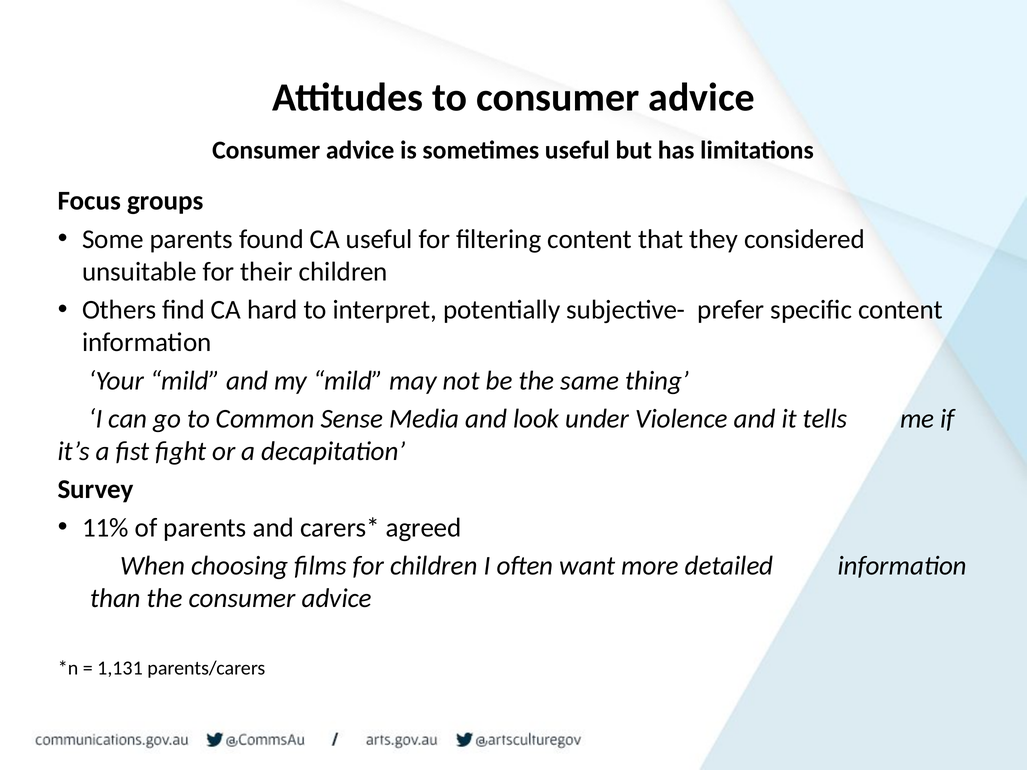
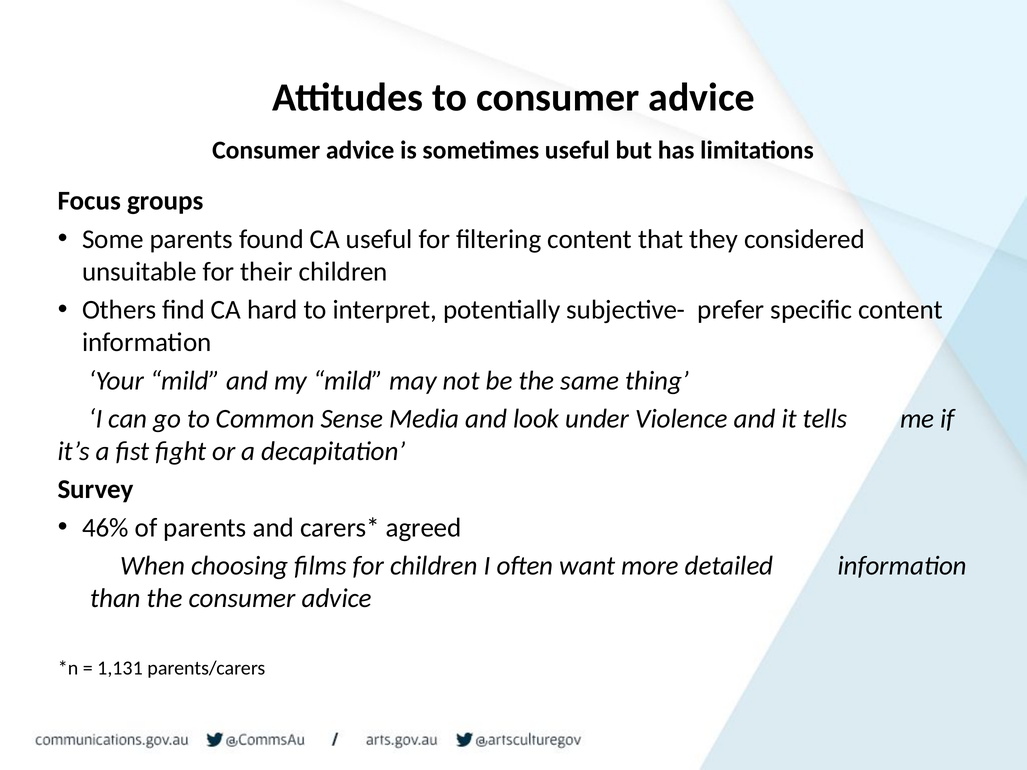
11%: 11% -> 46% (105, 528)
